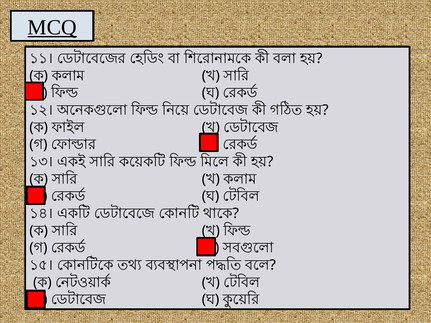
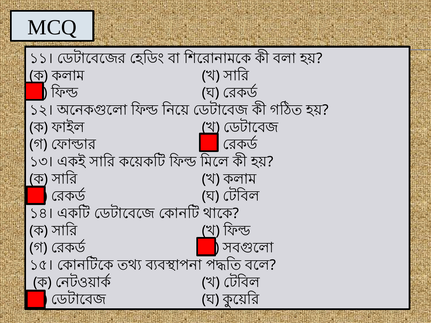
MCQ underline: present -> none (52, 27)
